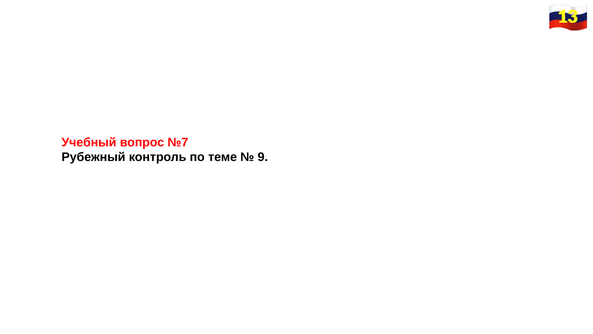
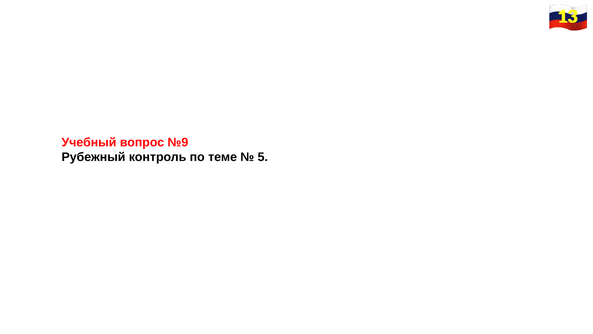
№7: №7 -> №9 (178, 142)
9: 9 -> 5 (263, 157)
